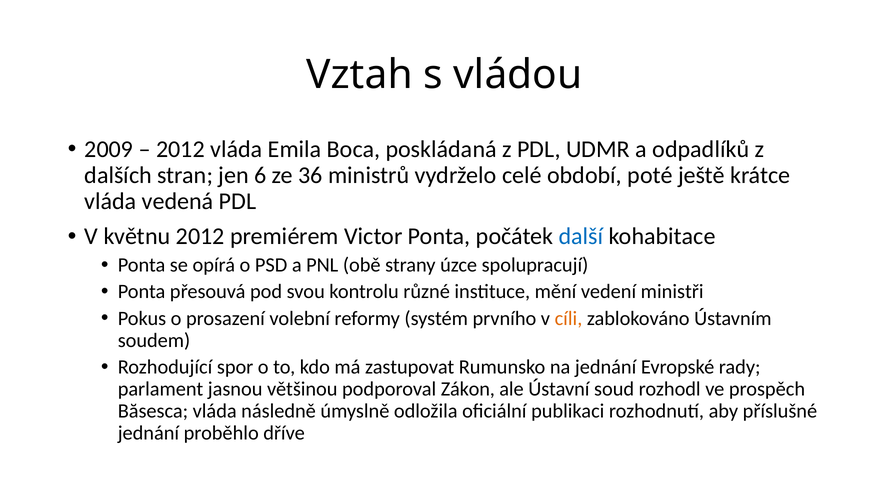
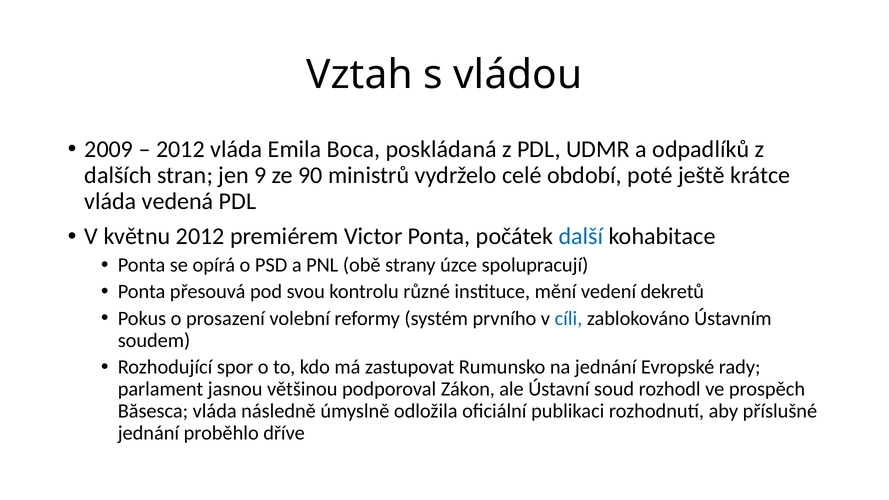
6: 6 -> 9 (260, 175)
36: 36 -> 90 (310, 175)
ministři: ministři -> dekretů (672, 292)
cíli colour: orange -> blue (568, 318)
